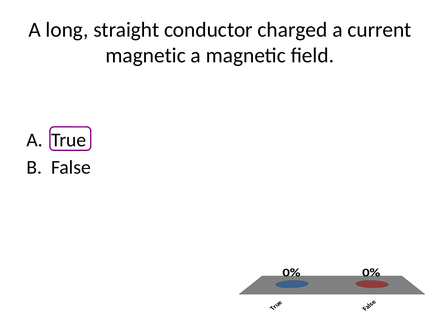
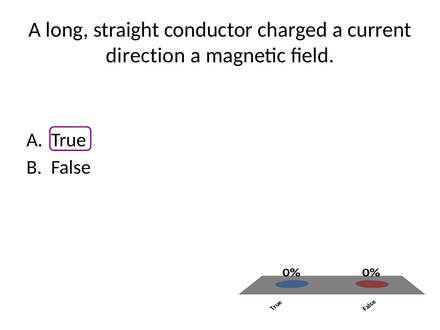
magnetic: magnetic -> direction (146, 55)
